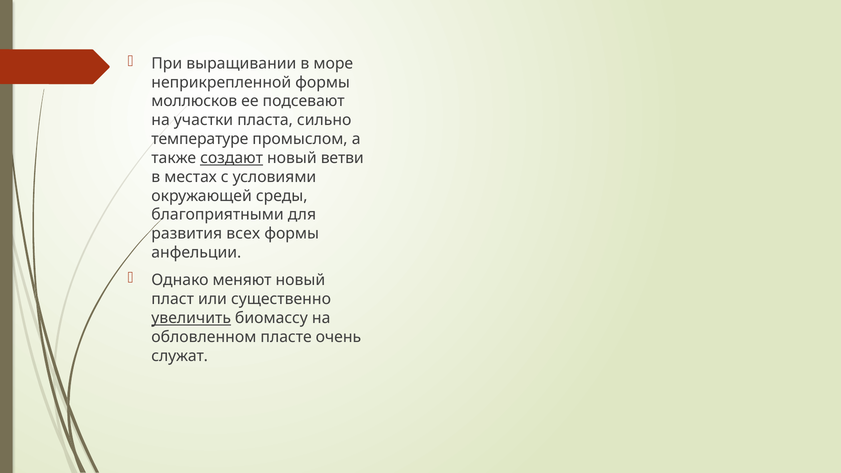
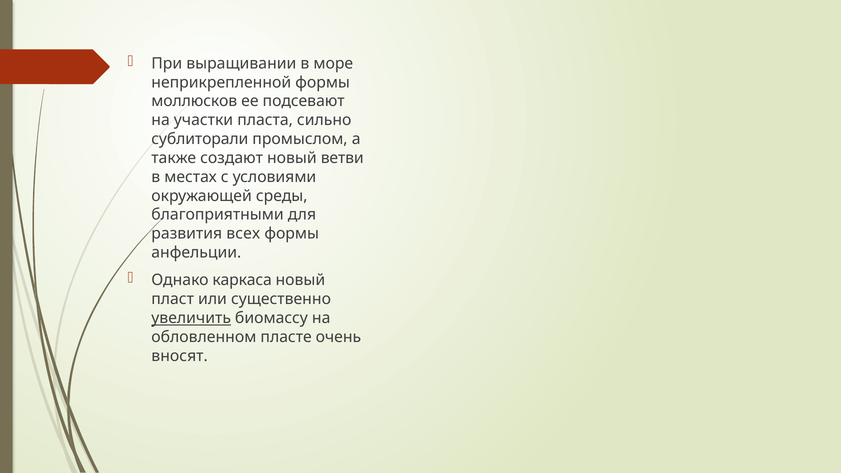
температуре: температуре -> сублиторали (200, 139)
создают underline: present -> none (232, 158)
меняют: меняют -> каркаса (242, 280)
служат: служат -> вносят (180, 356)
